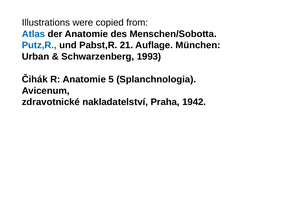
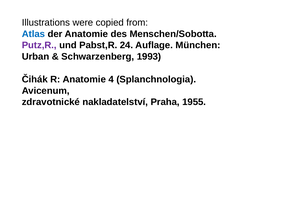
Putz,R colour: blue -> purple (39, 45)
21: 21 -> 24 (127, 45)
5: 5 -> 4 (111, 80)
1942: 1942 -> 1955 (194, 102)
